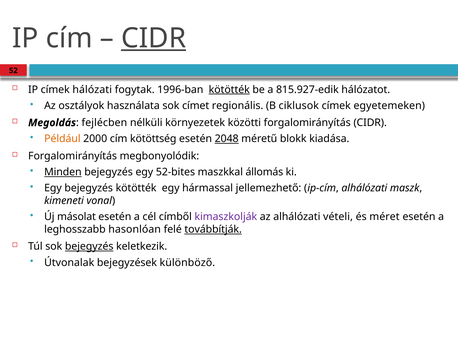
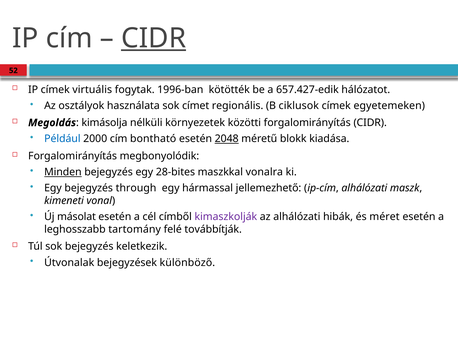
hálózati: hálózati -> virtuális (92, 89)
kötötték underline: present -> none (229, 89)
815.927-edik: 815.927-edik -> 657.427-edik (307, 89)
fejlécben: fejlécben -> kimásolja (104, 123)
Például colour: orange -> blue (62, 139)
kötöttség: kötöttség -> bontható (153, 139)
52-bites: 52-bites -> 28-bites (175, 172)
állomás: állomás -> vonalra (264, 172)
bejegyzés kötötték: kötötték -> through (136, 188)
vételi: vételi -> hibák (338, 217)
hasonlóan: hasonlóan -> tartomány (135, 229)
továbbítják underline: present -> none (213, 229)
bejegyzés underline: present -> none (89, 246)
